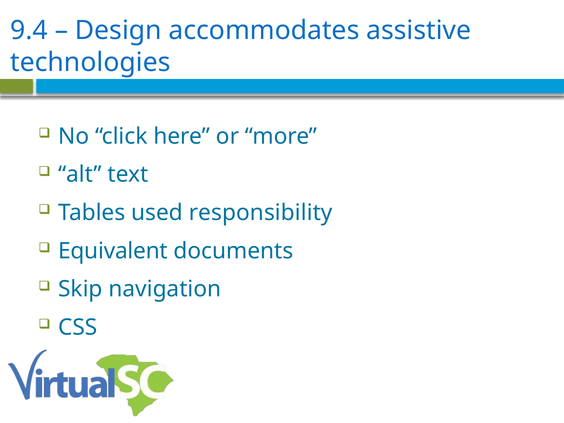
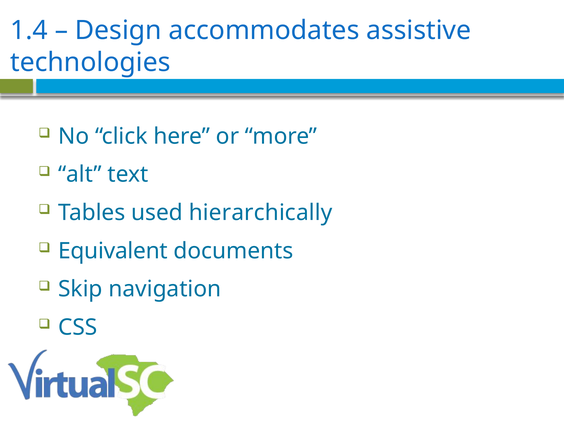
9.4: 9.4 -> 1.4 (29, 31)
responsibility: responsibility -> hierarchically (261, 213)
